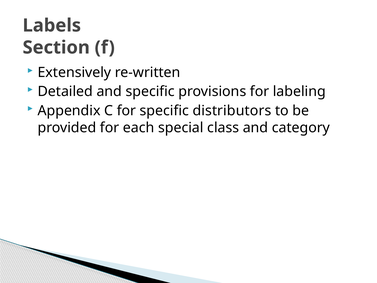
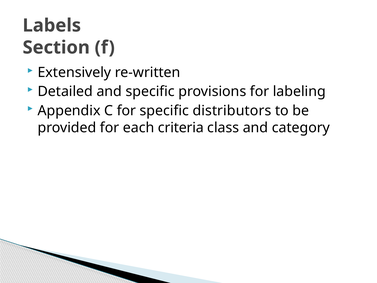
special: special -> criteria (181, 128)
